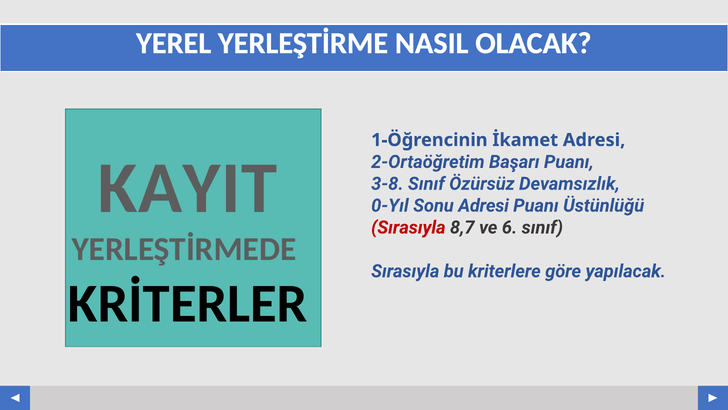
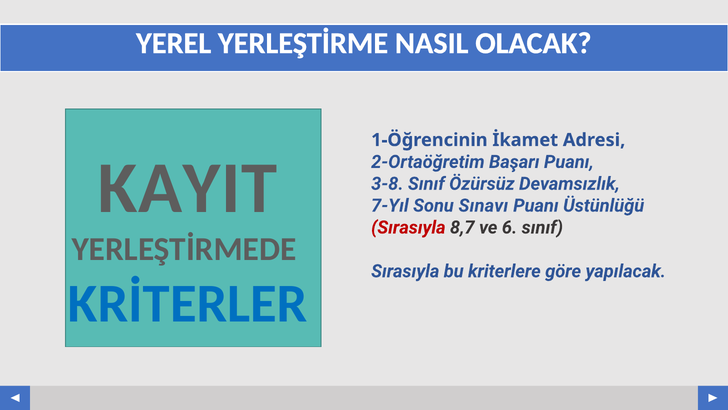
0-Yıl: 0-Yıl -> 7-Yıl (390, 205)
Sonu Adresi: Adresi -> Sınavı (483, 205)
KRİTERLER colour: black -> blue (188, 303)
